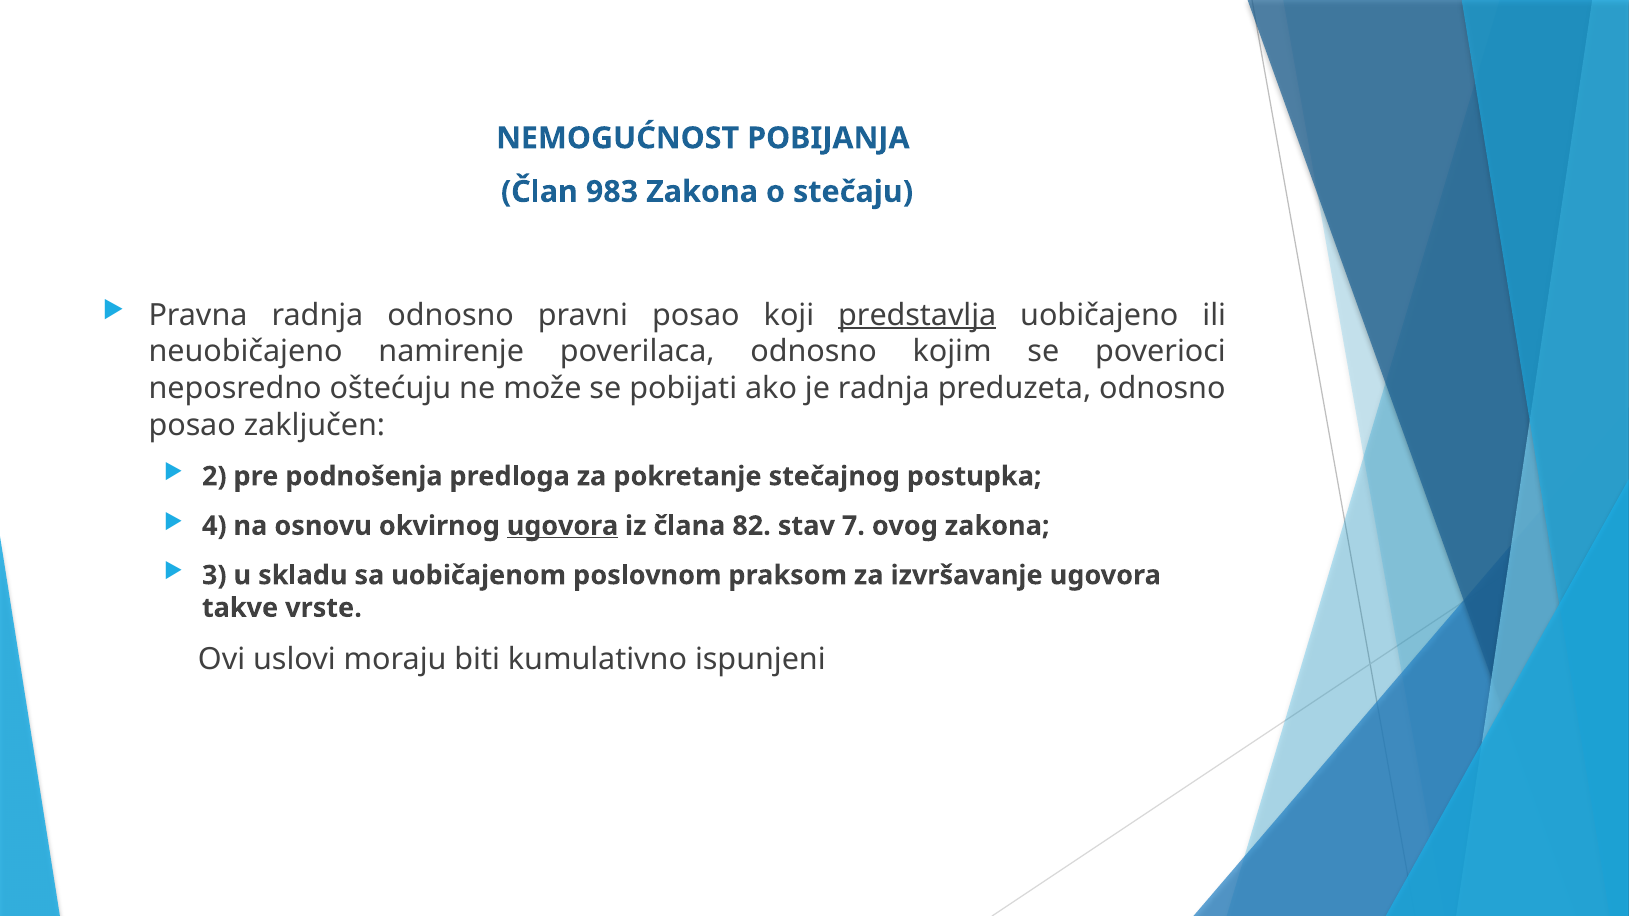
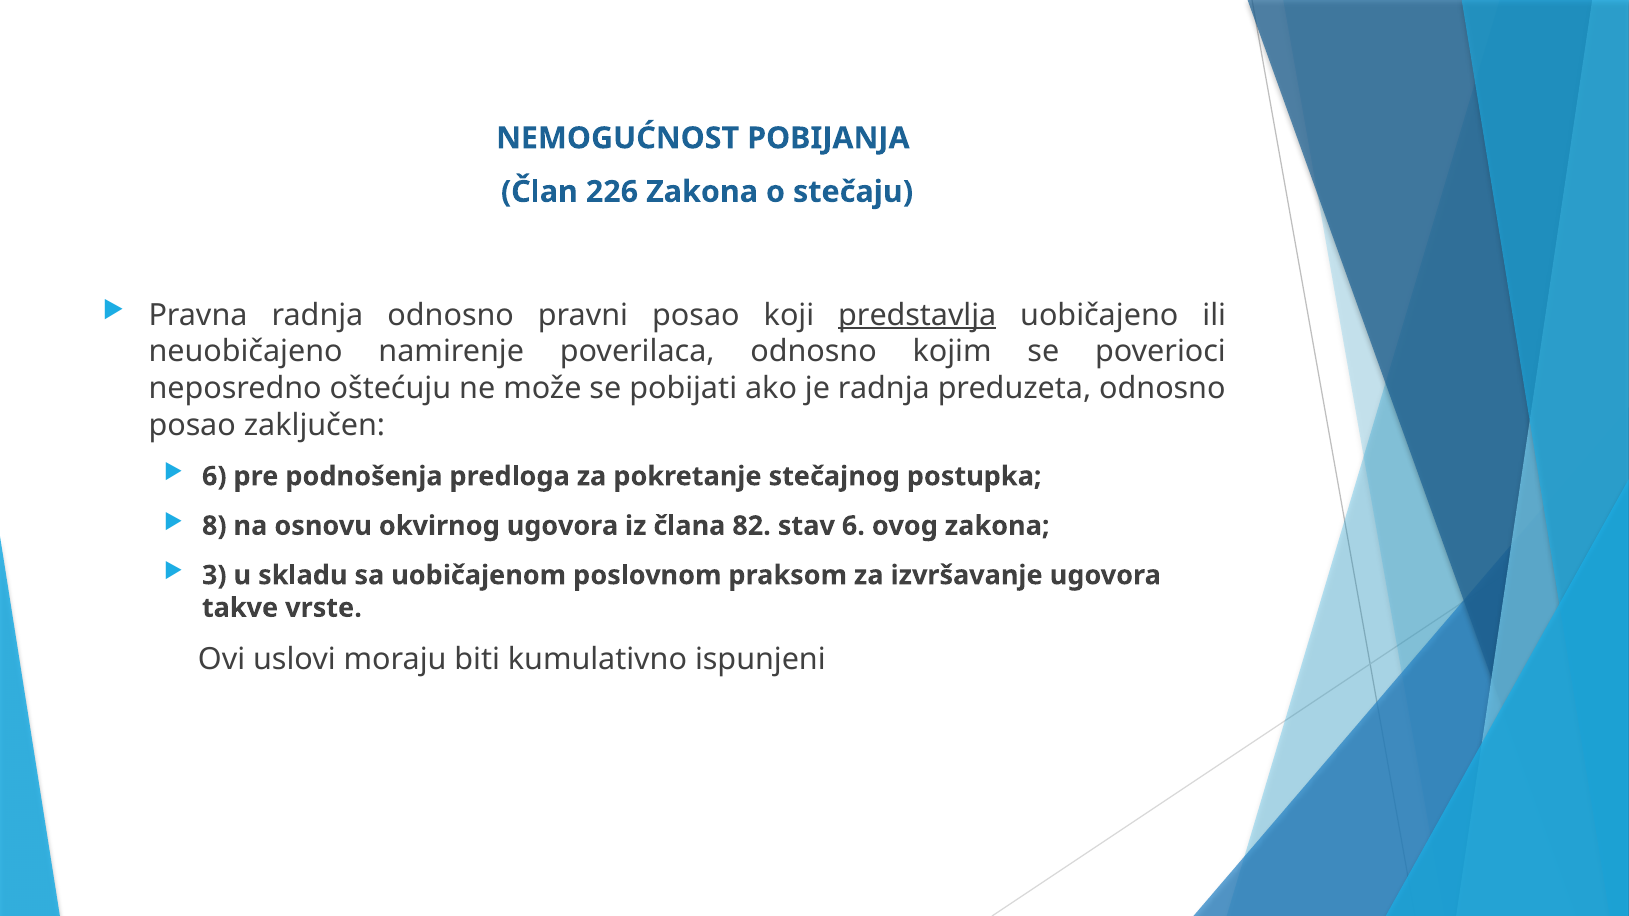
983: 983 -> 226 (612, 192)
2: 2 -> 6 (214, 477)
4: 4 -> 8 (214, 526)
ugovora underline: present -> none (563, 526)
stav 7: 7 -> 6 (853, 526)
